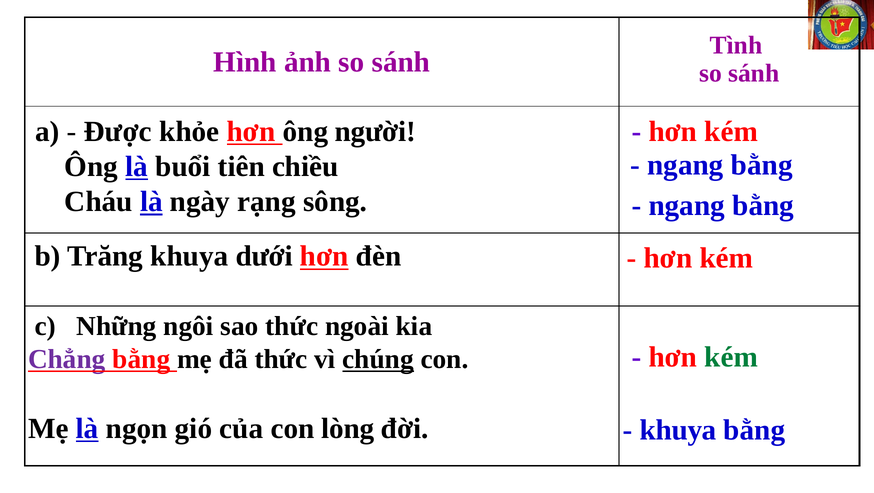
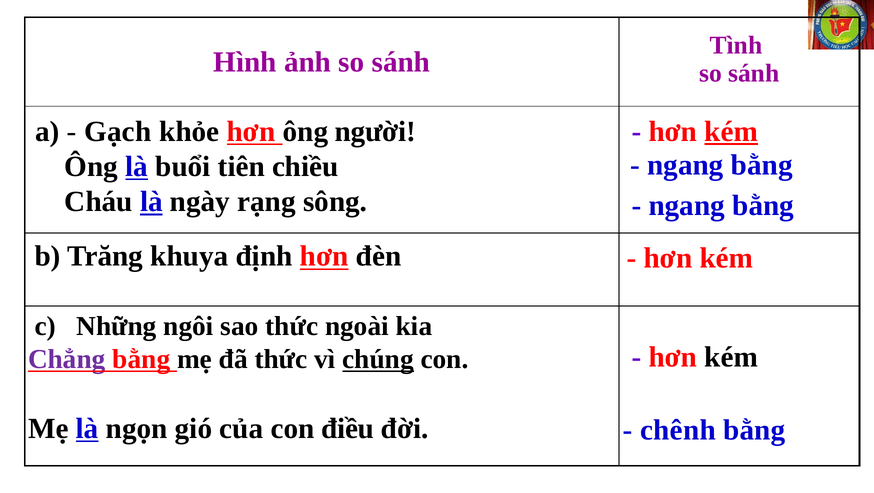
Được: Được -> Gạch (118, 132)
kém underline: none -> present (731, 132)
dưới: dưới -> định (264, 256)
kém colour: green -> black (731, 357)
lòng: lòng -> điều (348, 428)
khuya: khuya -> chênh (678, 430)
